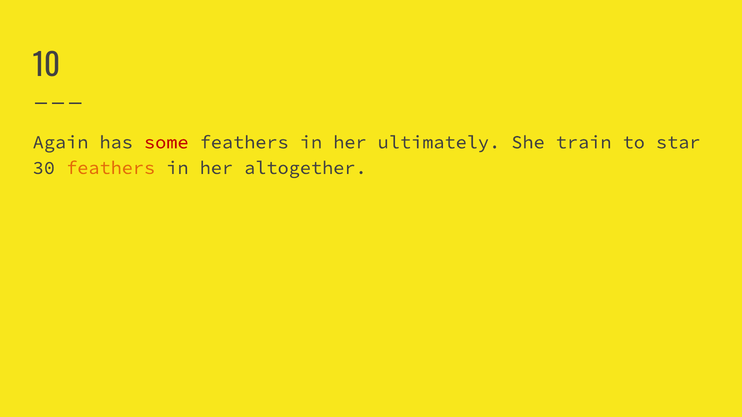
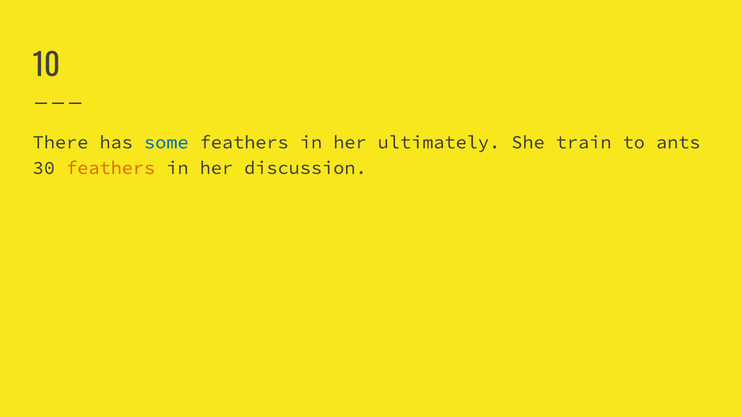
Again: Again -> There (61, 142)
some colour: red -> blue (166, 142)
star: star -> ants (678, 142)
altogether: altogether -> discussion (305, 168)
